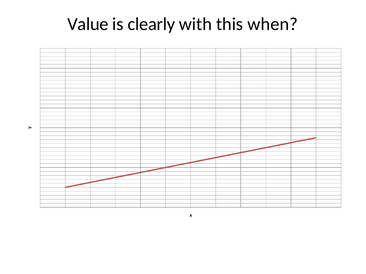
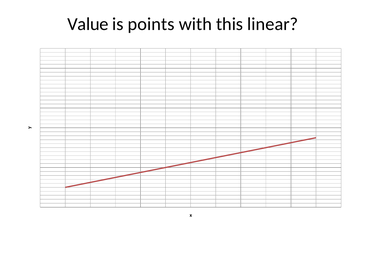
clearly: clearly -> points (151, 24)
when: when -> linear (273, 24)
